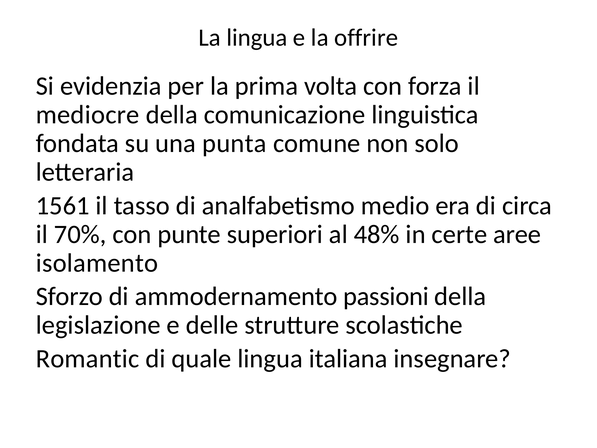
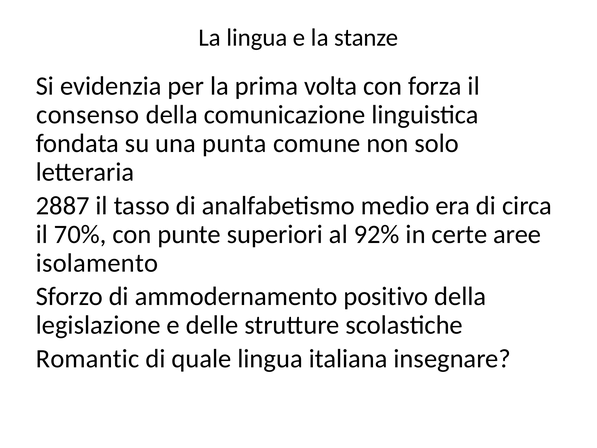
offrire: offrire -> stanze (366, 38)
mediocre: mediocre -> consenso (88, 115)
1561: 1561 -> 2887 (63, 205)
48%: 48% -> 92% (377, 234)
passioni: passioni -> positivo (386, 296)
